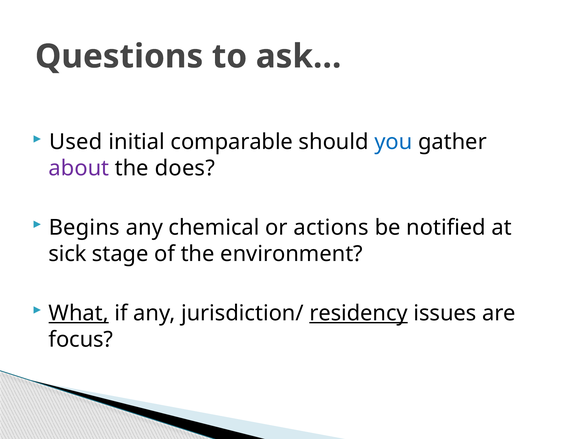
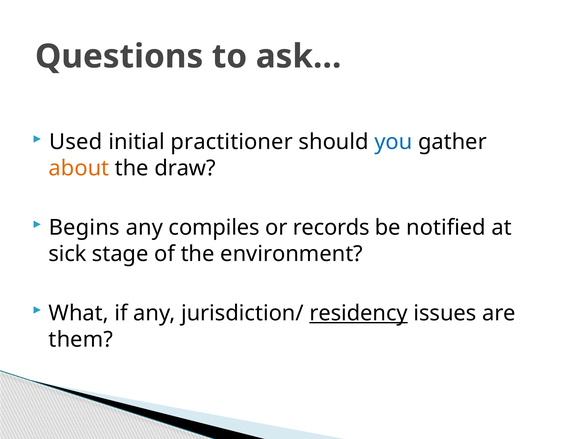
comparable: comparable -> practitioner (232, 142)
about colour: purple -> orange (79, 168)
does: does -> draw (185, 168)
chemical: chemical -> compiles (214, 227)
actions: actions -> records (331, 227)
What underline: present -> none (79, 313)
focus: focus -> them (81, 339)
